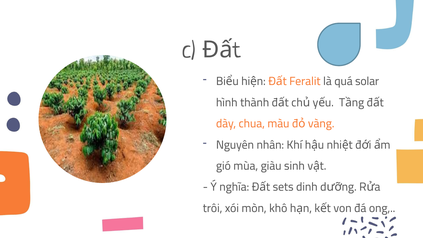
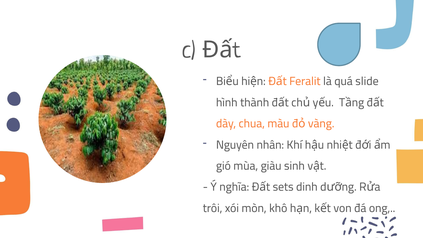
solar: solar -> slide (367, 81)
